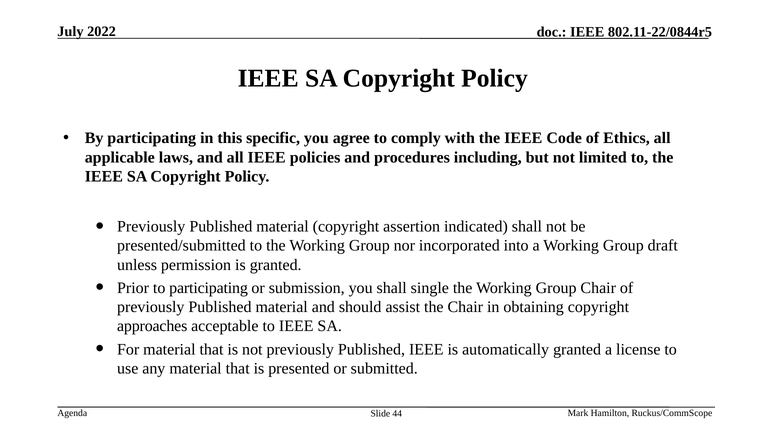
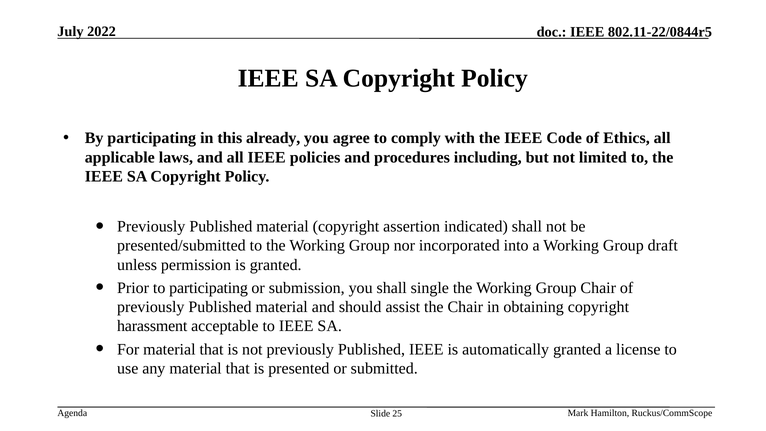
specific: specific -> already (273, 138)
approaches: approaches -> harassment (152, 326)
44: 44 -> 25 (397, 413)
